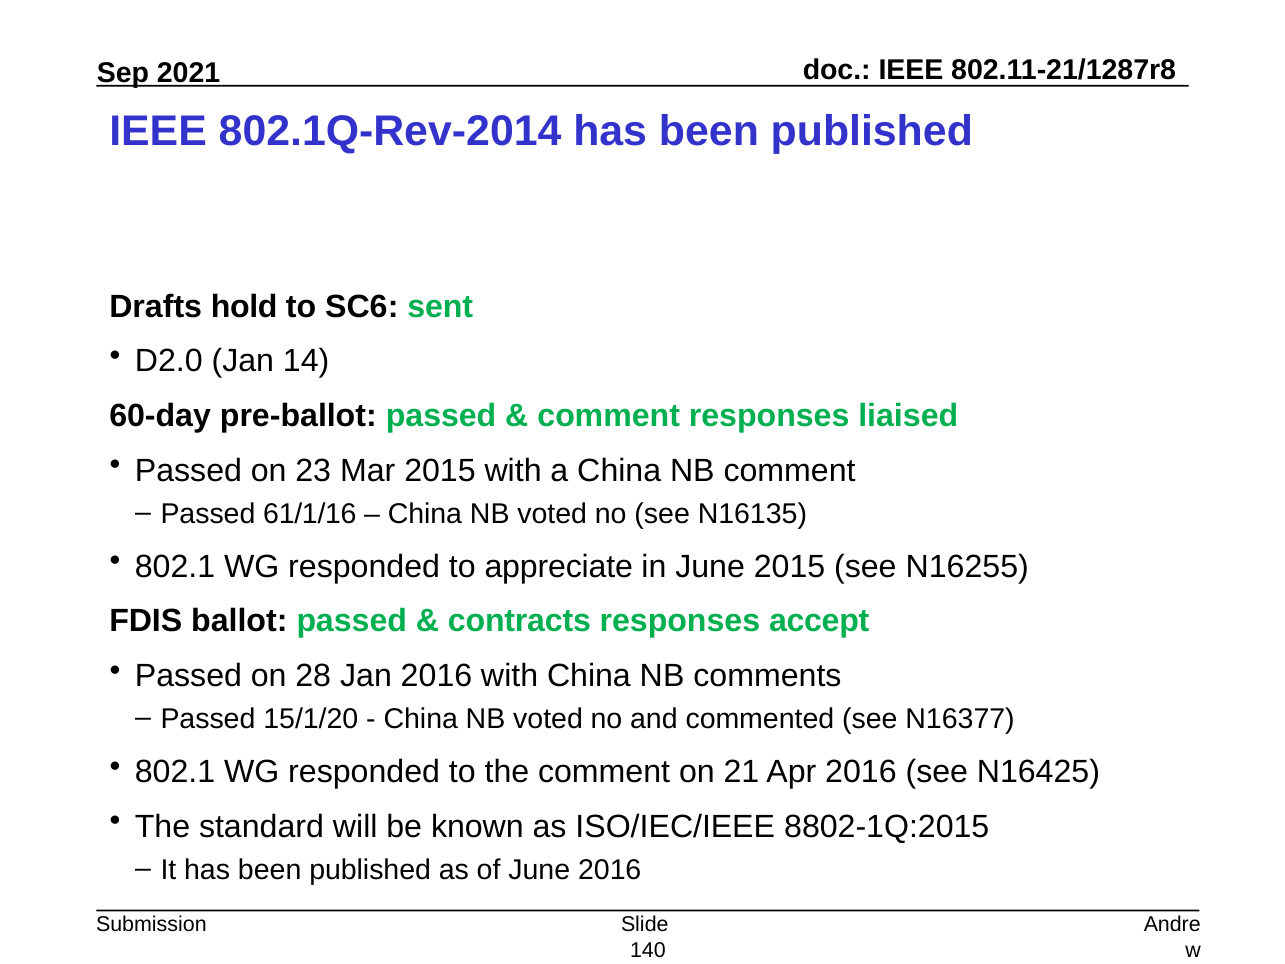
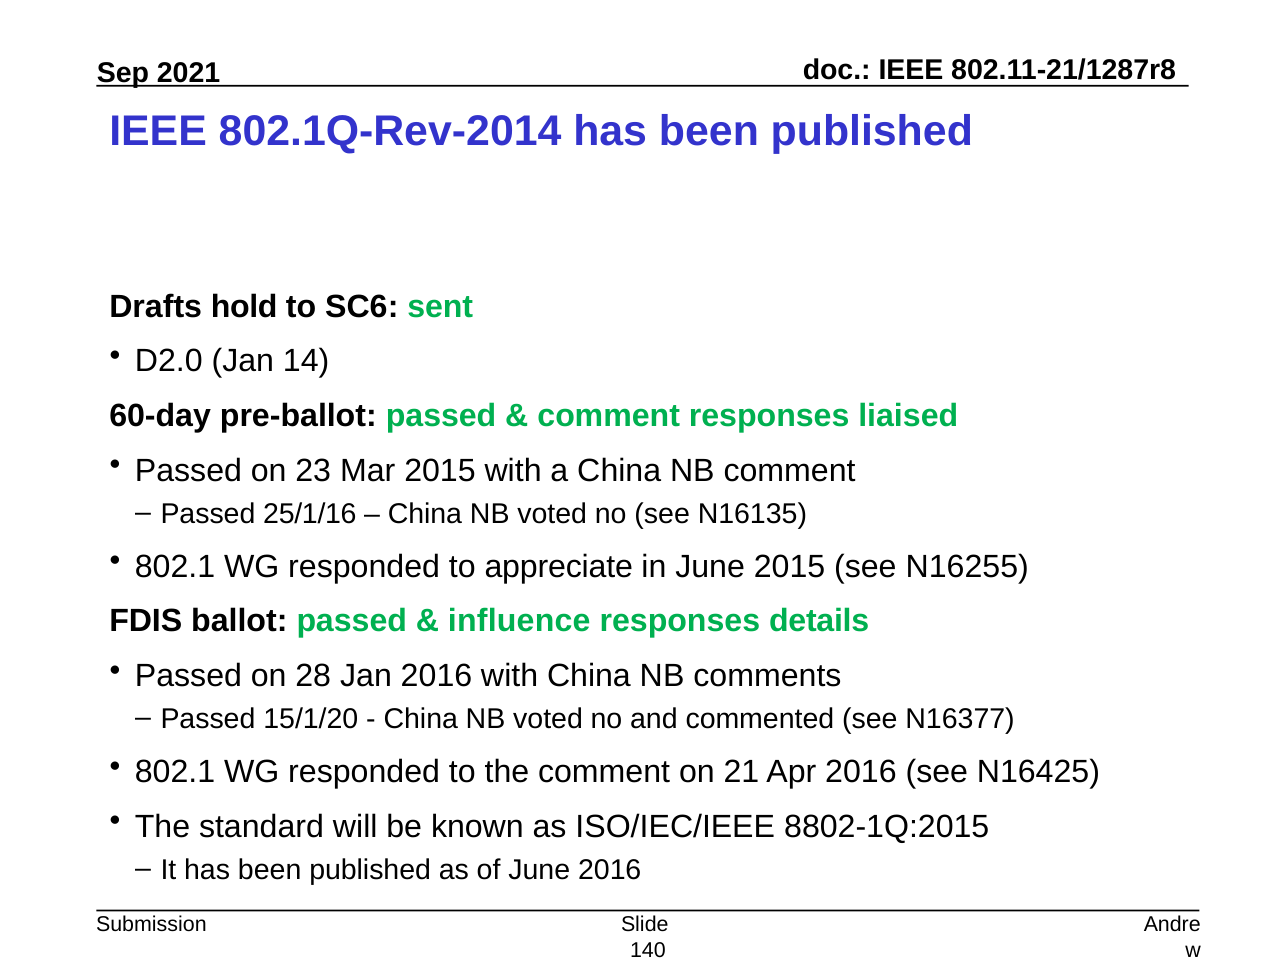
61/1/16: 61/1/16 -> 25/1/16 (310, 514)
contracts: contracts -> influence (519, 621)
accept: accept -> details (819, 621)
